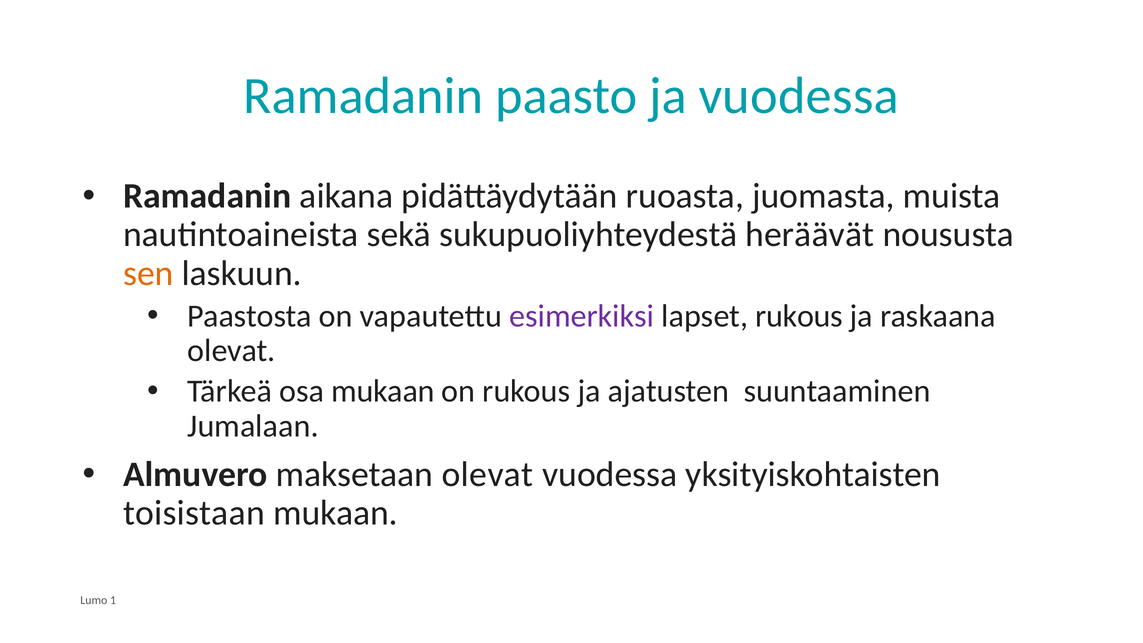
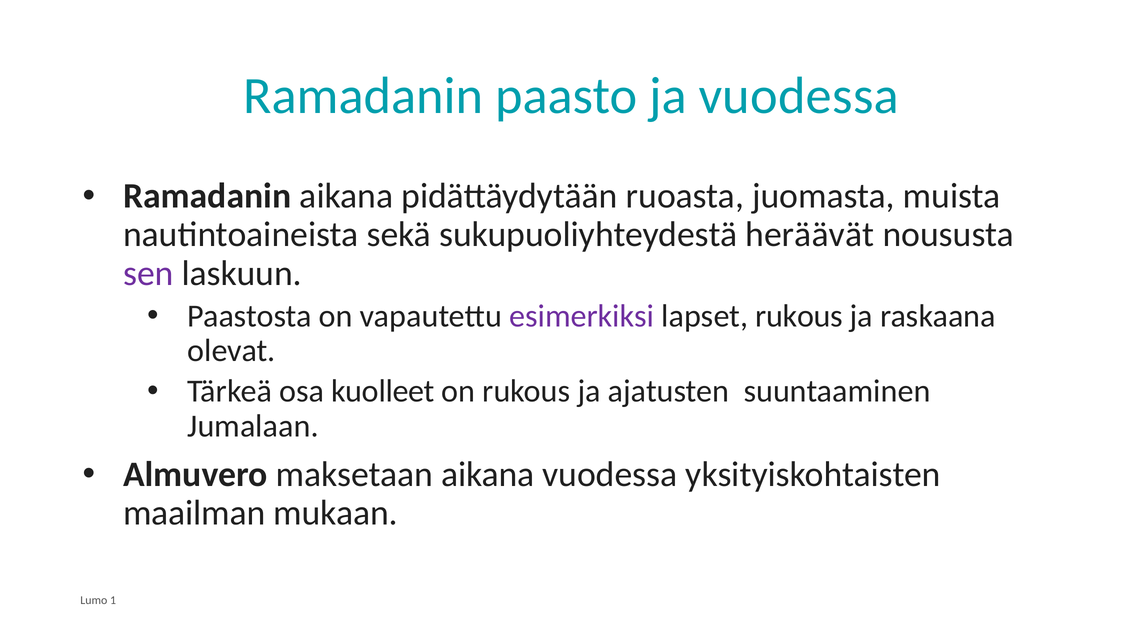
sen colour: orange -> purple (148, 273)
osa mukaan: mukaan -> kuolleet (383, 391)
maksetaan olevat: olevat -> aikana (488, 475)
toisistaan: toisistaan -> maailman (194, 513)
